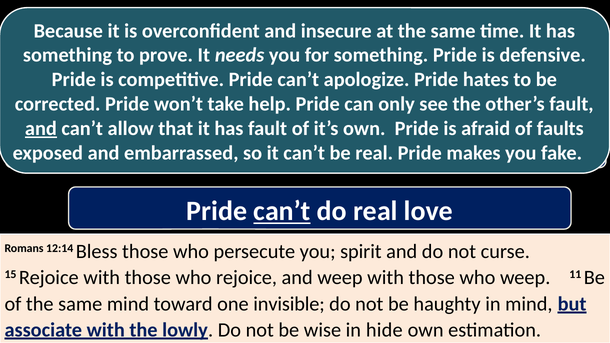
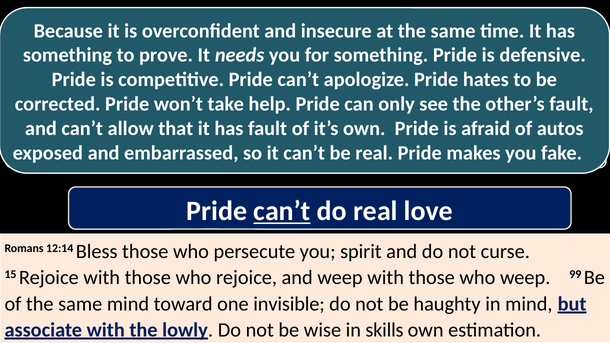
and underline: present -> none (41, 128)
faults: faults -> autos (560, 128)
11: 11 -> 99 (575, 275)
hide: hide -> skills (385, 330)
